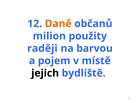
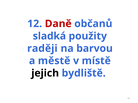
Daně colour: orange -> red (58, 24)
milion: milion -> sladká (49, 36)
pojem: pojem -> městě (54, 61)
